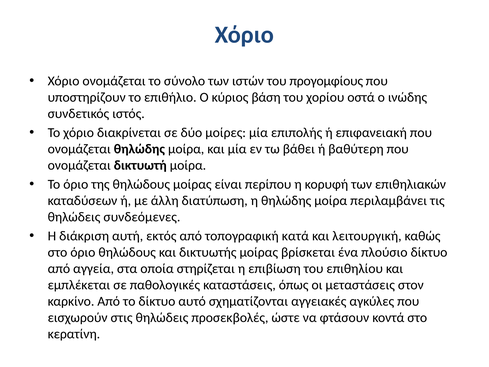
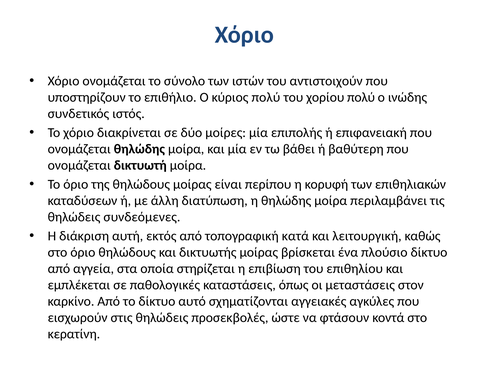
προγομφίους: προγομφίους -> αντιστοιχούν (326, 81)
κύριος βάση: βάση -> πολύ (266, 97)
χορίου οστά: οστά -> πολύ (361, 97)
